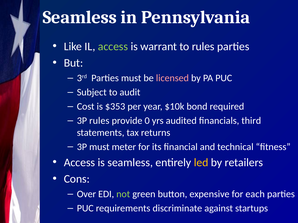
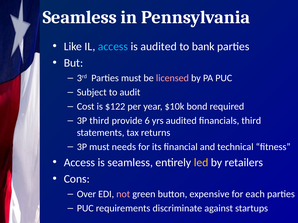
access colour: light green -> light blue (113, 47)
is warrant: warrant -> audited (159, 47)
to rules: rules -> bank (203, 47)
$353: $353 -> $122 (115, 107)
3P rules: rules -> third (99, 121)
0: 0 -> 6 (147, 121)
meter: meter -> needs (124, 147)
not colour: light green -> pink (123, 194)
